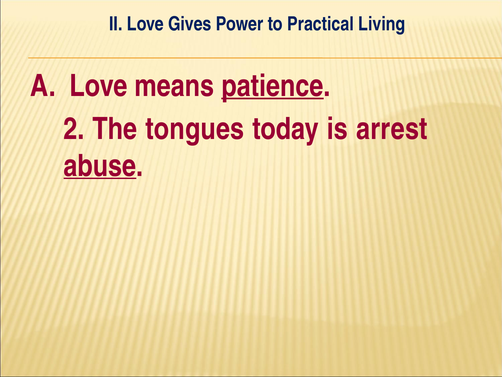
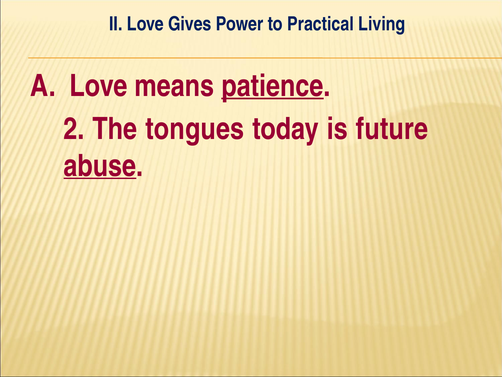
arrest: arrest -> future (392, 129)
